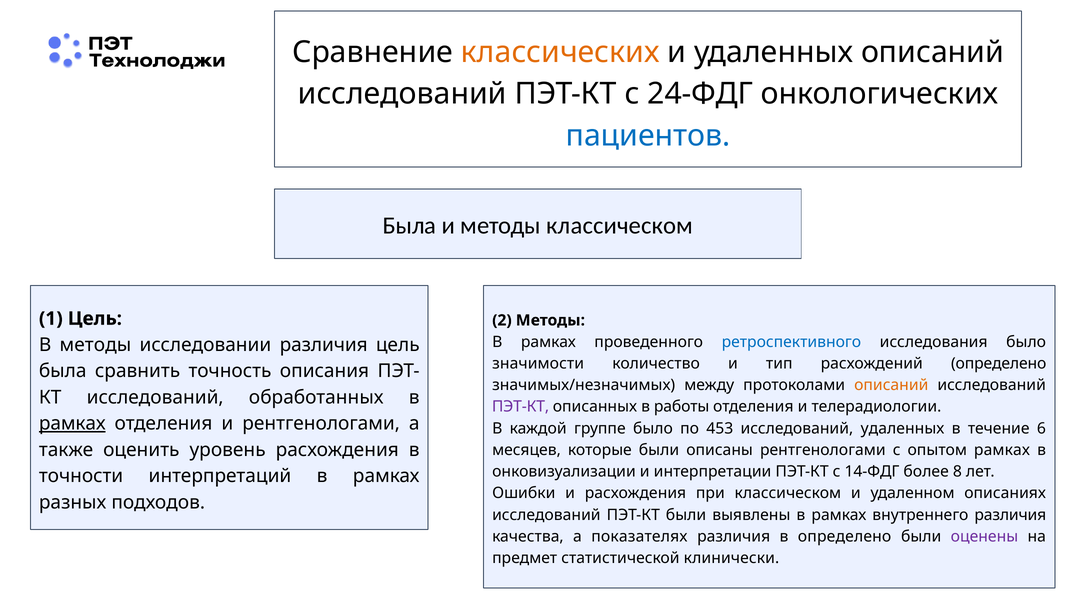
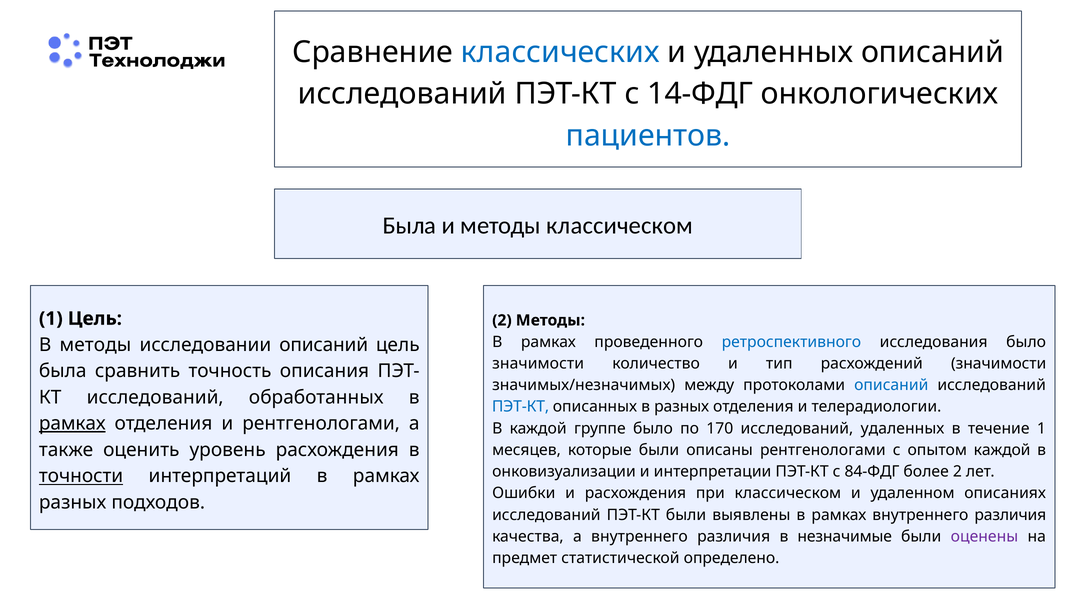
классических colour: orange -> blue (560, 52)
24-ФДГ: 24-ФДГ -> 14-ФДГ (700, 94)
исследовании различия: различия -> описаний (324, 345)
расхождений определено: определено -> значимости (999, 364)
описаний colour: orange -> blue (891, 385)
ПЭТ-КТ colour: purple -> blue (521, 407)
в работы: работы -> разных (682, 407)
453: 453 -> 170 (720, 429)
течение 6: 6 -> 1 (1041, 429)
опытом рамках: рамках -> каждой (1002, 450)
14-ФДГ: 14-ФДГ -> 84-ФДГ (872, 472)
более 8: 8 -> 2 (957, 472)
точности underline: none -> present (81, 476)
а показателях: показателях -> внутреннего (639, 537)
в определено: определено -> незначимые (845, 537)
клинически: клинически -> определено (732, 558)
